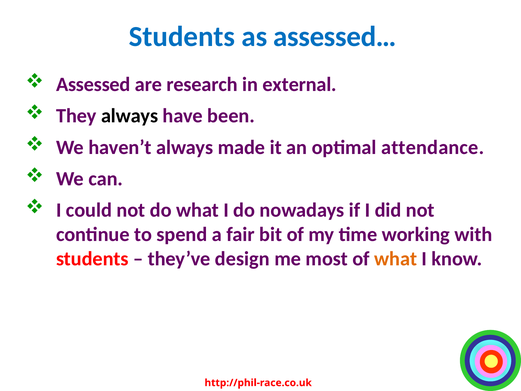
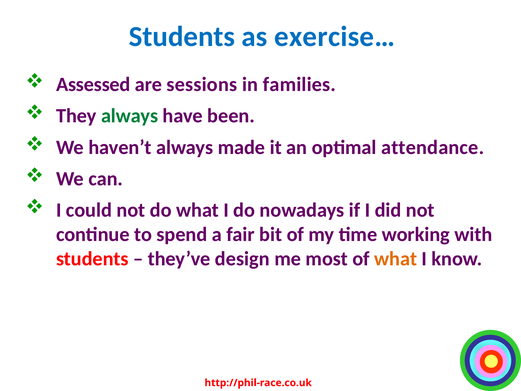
assessed…: assessed… -> exercise… (335, 37)
research: research -> sessions (202, 84)
external: external -> families (299, 84)
always colour: black -> green (130, 116)
